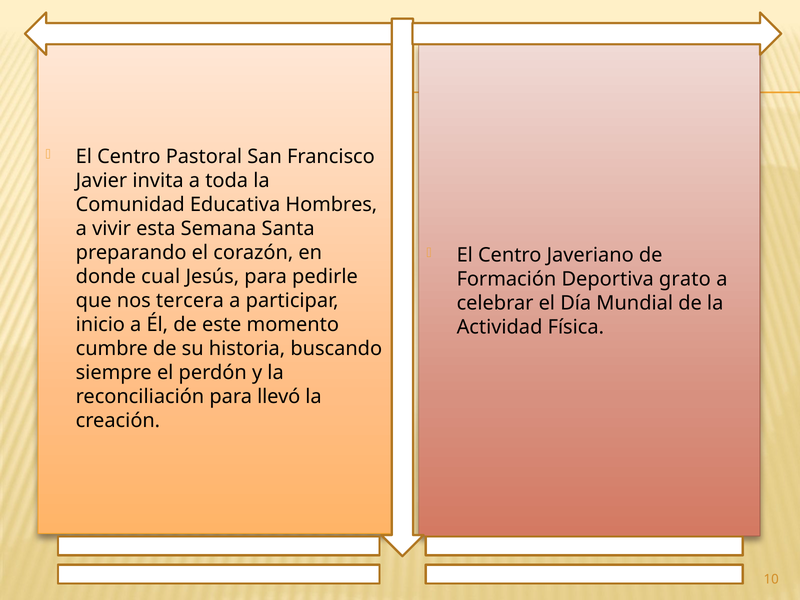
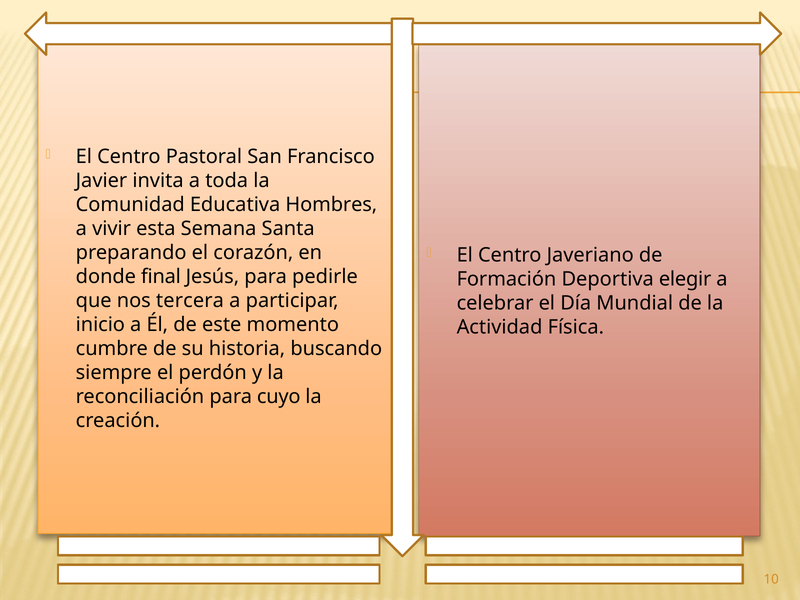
cual: cual -> final (161, 277)
grato: grato -> elegir (685, 279)
llevó: llevó -> cuyo (279, 397)
